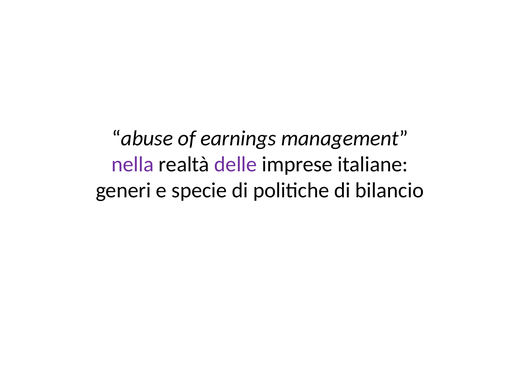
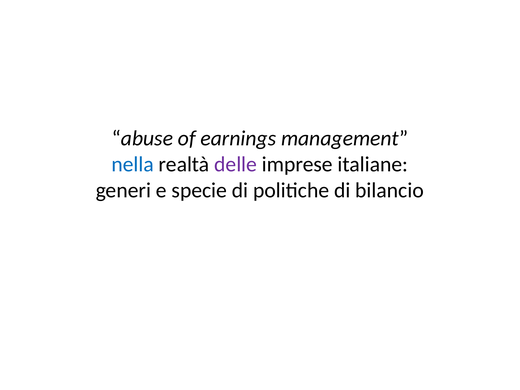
nella colour: purple -> blue (133, 164)
